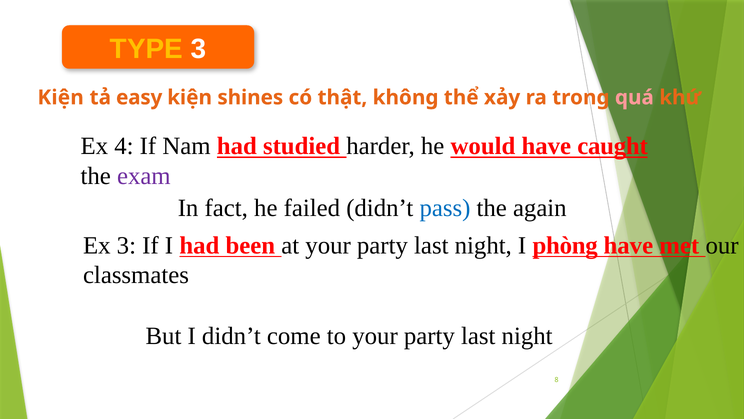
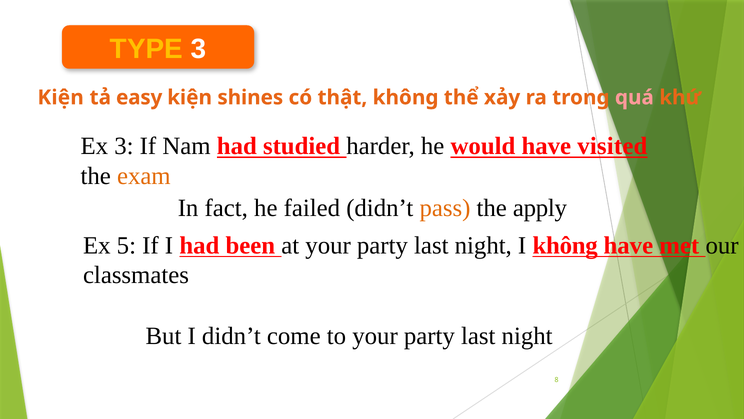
Ex 4: 4 -> 3 (124, 146)
caught: caught -> visited (612, 146)
exam colour: purple -> orange (144, 176)
pass colour: blue -> orange (445, 208)
again: again -> apply (540, 208)
Ex 3: 3 -> 5 (126, 245)
I phòng: phòng -> không (565, 245)
